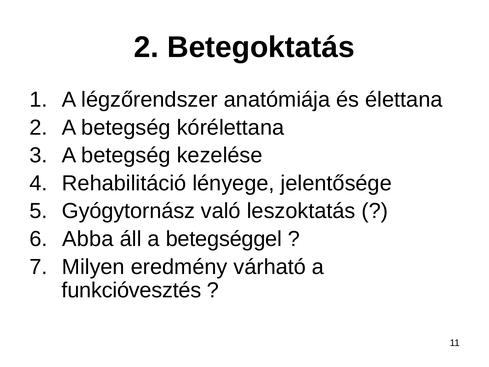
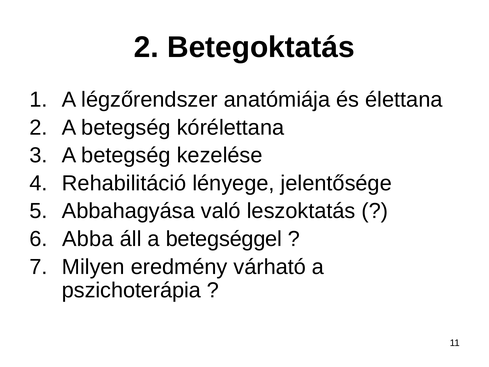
Gyógytornász: Gyógytornász -> Abbahagyása (128, 211)
funkcióvesztés: funkcióvesztés -> pszichoterápia (131, 290)
